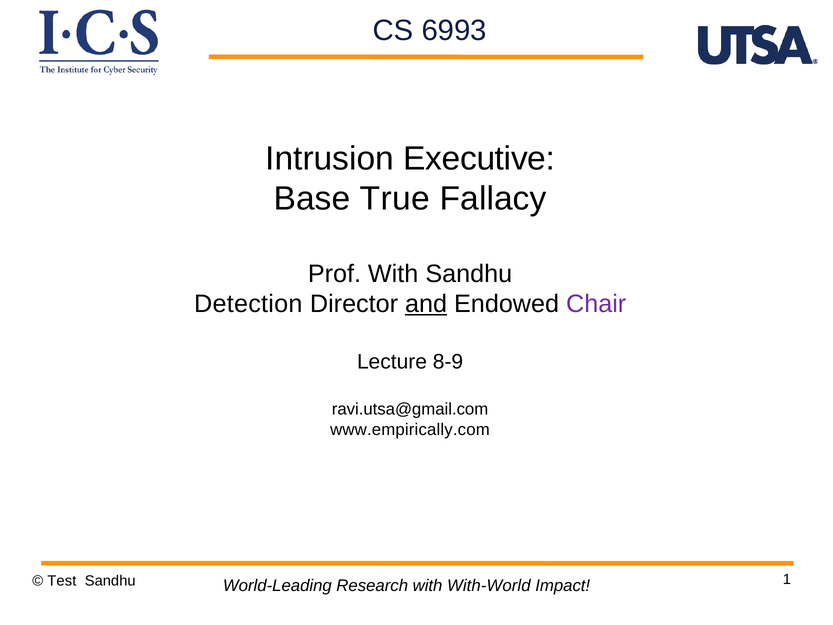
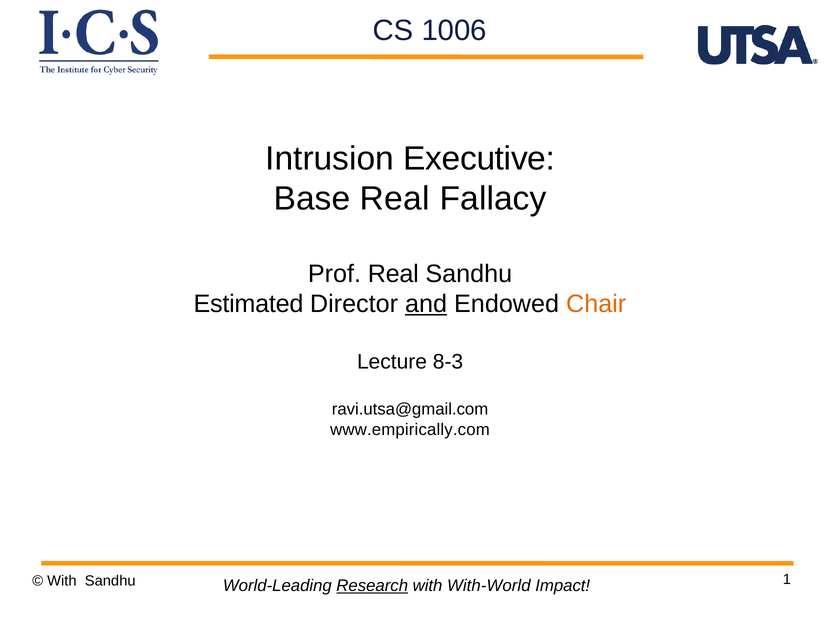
6993: 6993 -> 1006 (454, 30)
Base True: True -> Real (395, 199)
Prof With: With -> Real (393, 274)
Detection: Detection -> Estimated (249, 304)
Chair colour: purple -> orange (596, 304)
8-9: 8-9 -> 8-3 (448, 362)
Test: Test -> With (62, 580)
Research underline: none -> present (372, 585)
